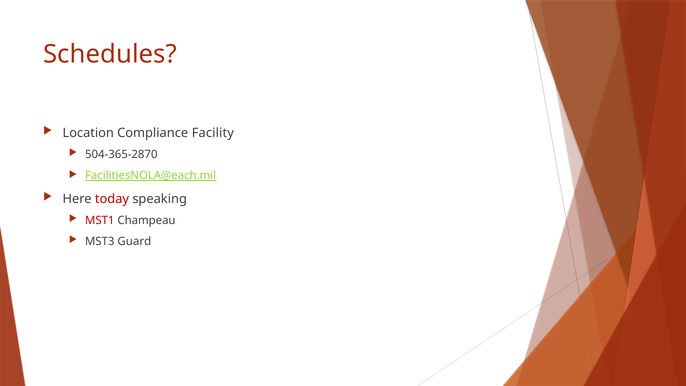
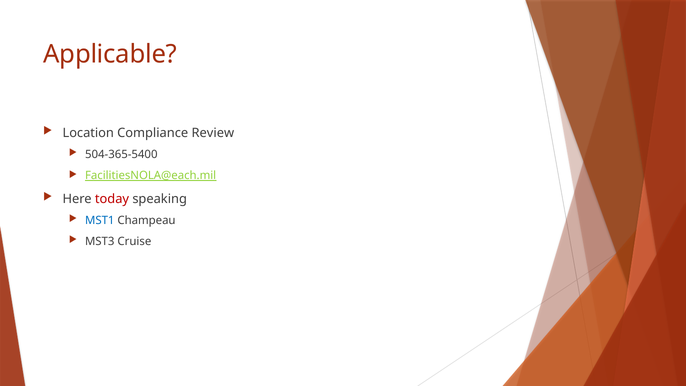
Schedules: Schedules -> Applicable (110, 54)
Facility: Facility -> Review (213, 133)
504-365-2870: 504-365-2870 -> 504-365-5400 (121, 154)
MST1 colour: red -> blue (100, 221)
Guard: Guard -> Cruise (134, 241)
